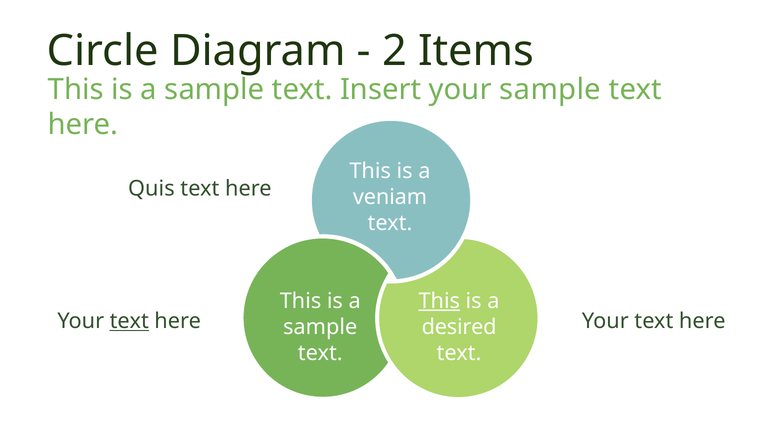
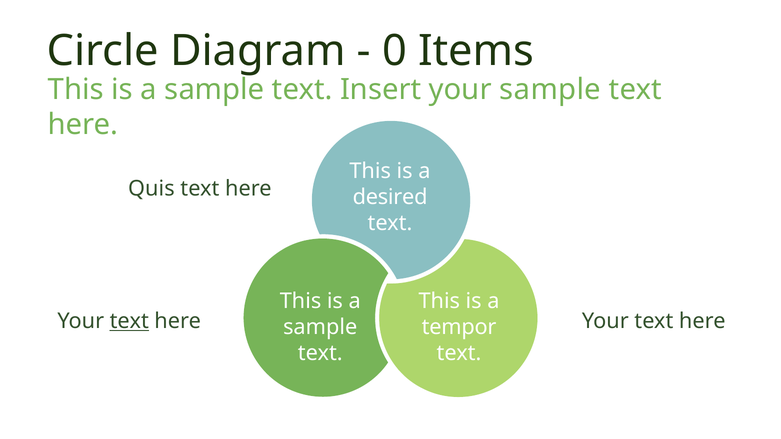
2: 2 -> 0 (395, 51)
veniam: veniam -> desired (390, 197)
This underline: present -> none (439, 301)
desired: desired -> tempor (459, 327)
